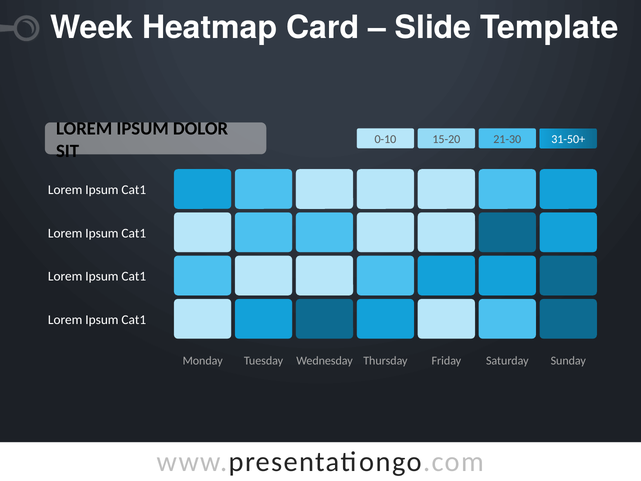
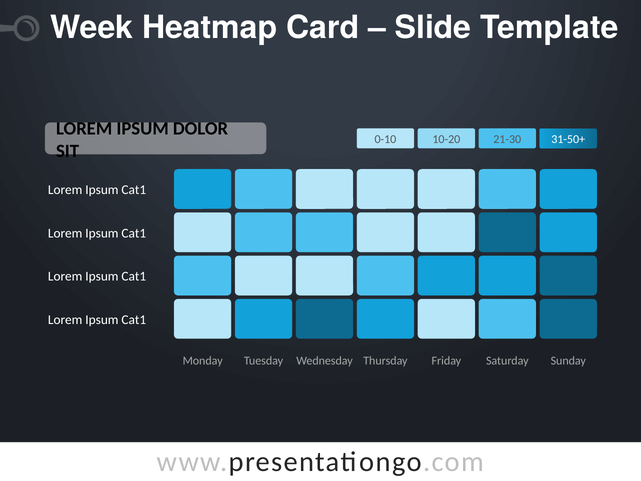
15-20: 15-20 -> 10-20 (446, 139)
